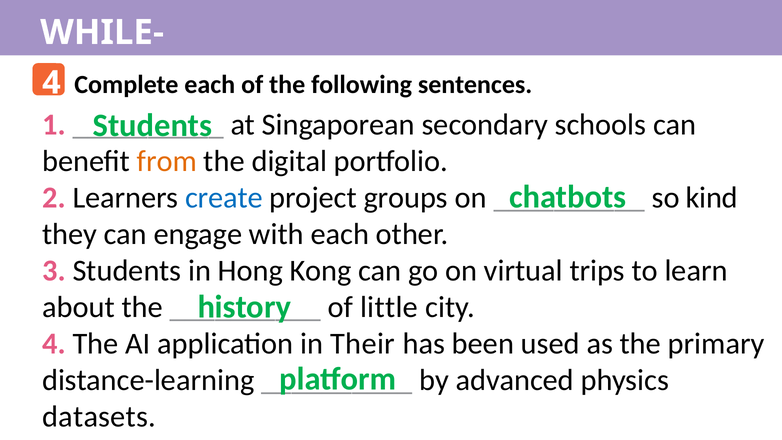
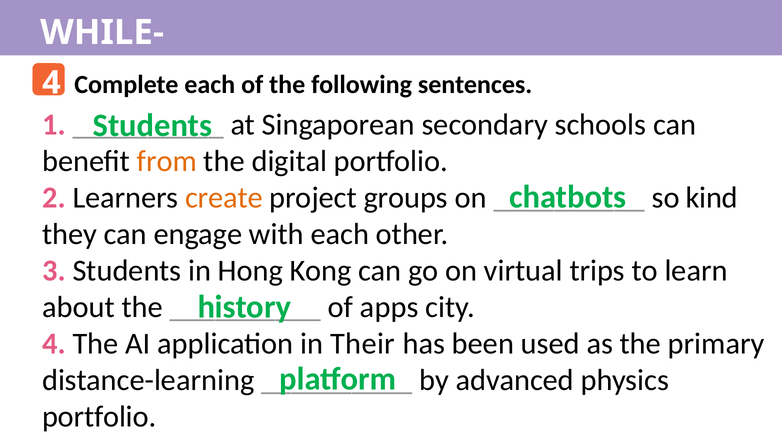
create colour: blue -> orange (224, 198)
little: little -> apps (389, 307)
datasets: datasets -> portfolio (99, 417)
